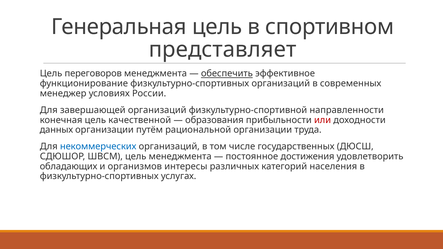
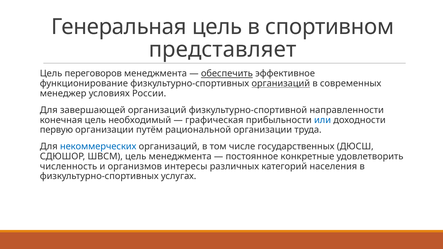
организаций underline: none -> present (281, 84)
качественной: качественной -> необходимый (140, 120)
образования: образования -> графическая (214, 120)
или colour: red -> blue (323, 120)
данных: данных -> первую (56, 130)
достижения: достижения -> конкретные (307, 156)
обладающих: обладающих -> численность (68, 166)
